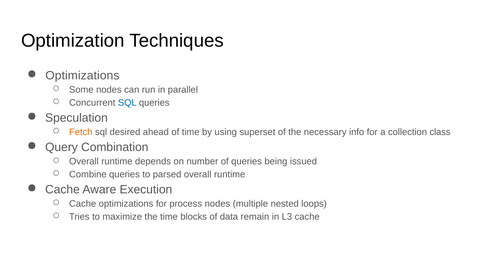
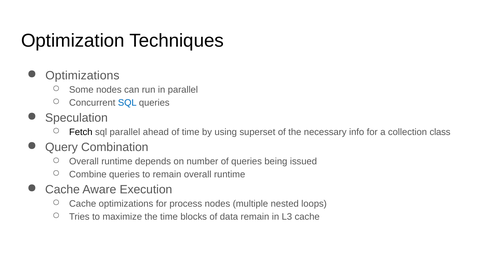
Fetch colour: orange -> black (81, 132)
sql desired: desired -> parallel (125, 132)
to parsed: parsed -> remain (167, 174)
